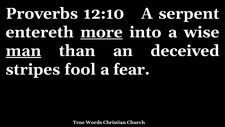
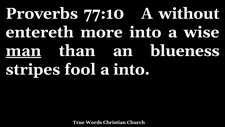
12:10: 12:10 -> 77:10 (104, 14)
serpent: serpent -> without (189, 14)
more underline: present -> none (101, 32)
deceived: deceived -> blueness (185, 51)
a fear: fear -> into (131, 69)
